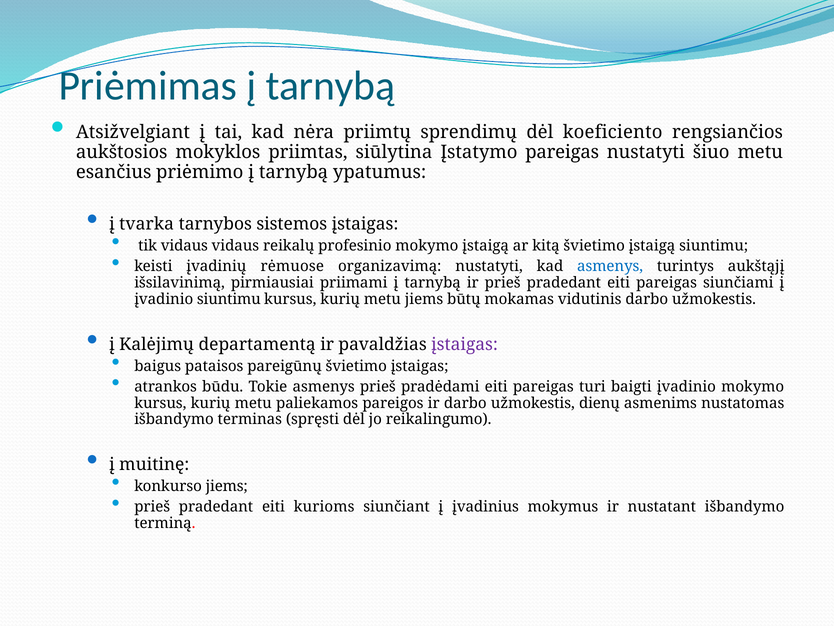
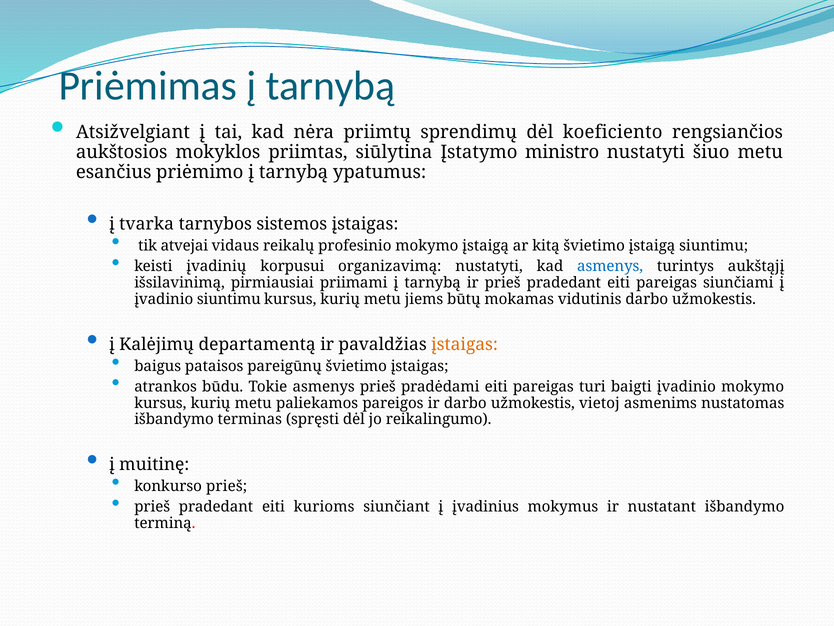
Įstatymo pareigas: pareigas -> ministro (562, 152)
tik vidaus: vidaus -> atvejai (184, 246)
rėmuose: rėmuose -> korpusui (292, 266)
įstaigas colour: purple -> orange (465, 344)
dienų: dienų -> vietoj (599, 403)
konkurso jiems: jiems -> prieš (227, 486)
